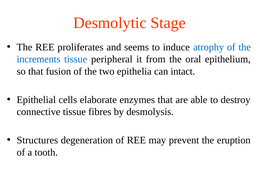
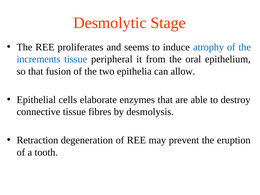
intact: intact -> allow (183, 71)
Structures: Structures -> Retraction (37, 140)
